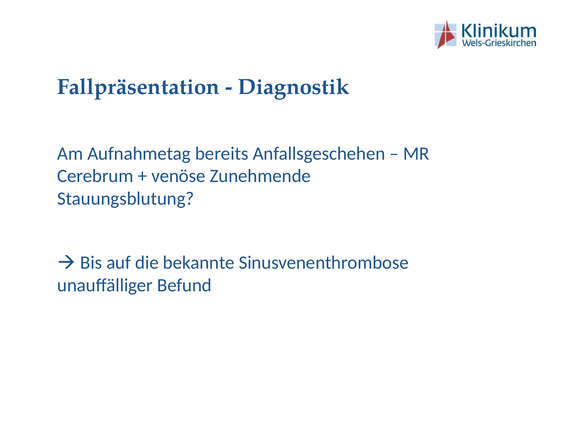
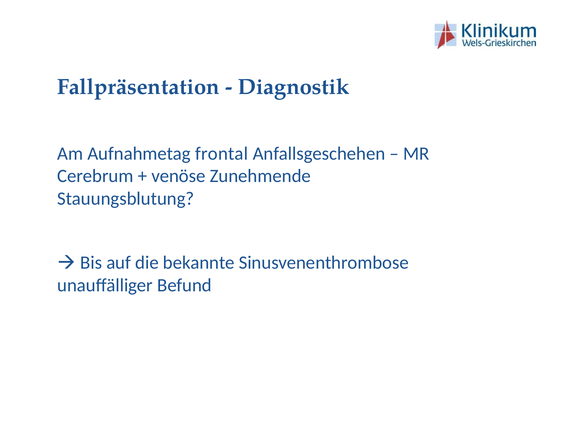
bereits: bereits -> frontal (222, 154)
